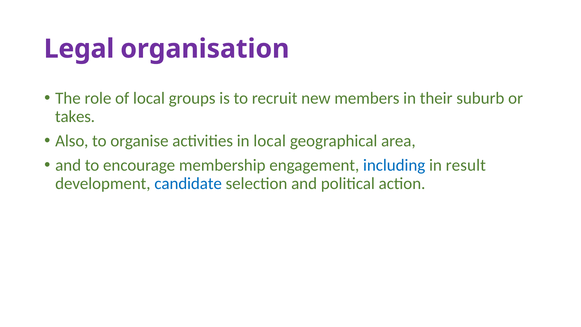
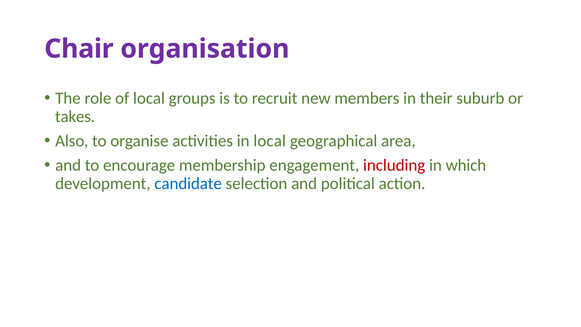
Legal: Legal -> Chair (79, 49)
including colour: blue -> red (394, 165)
result: result -> which (466, 165)
